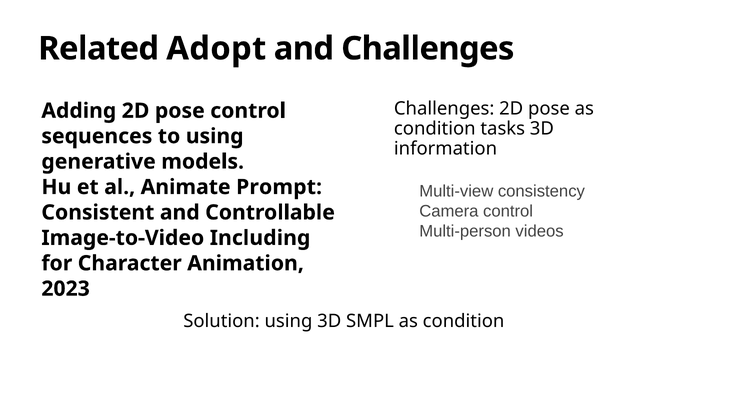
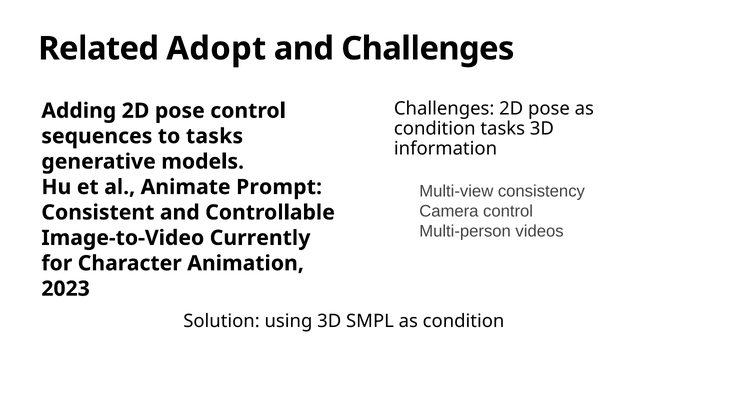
to using: using -> tasks (215, 136)
Including: Including -> Currently (260, 238)
